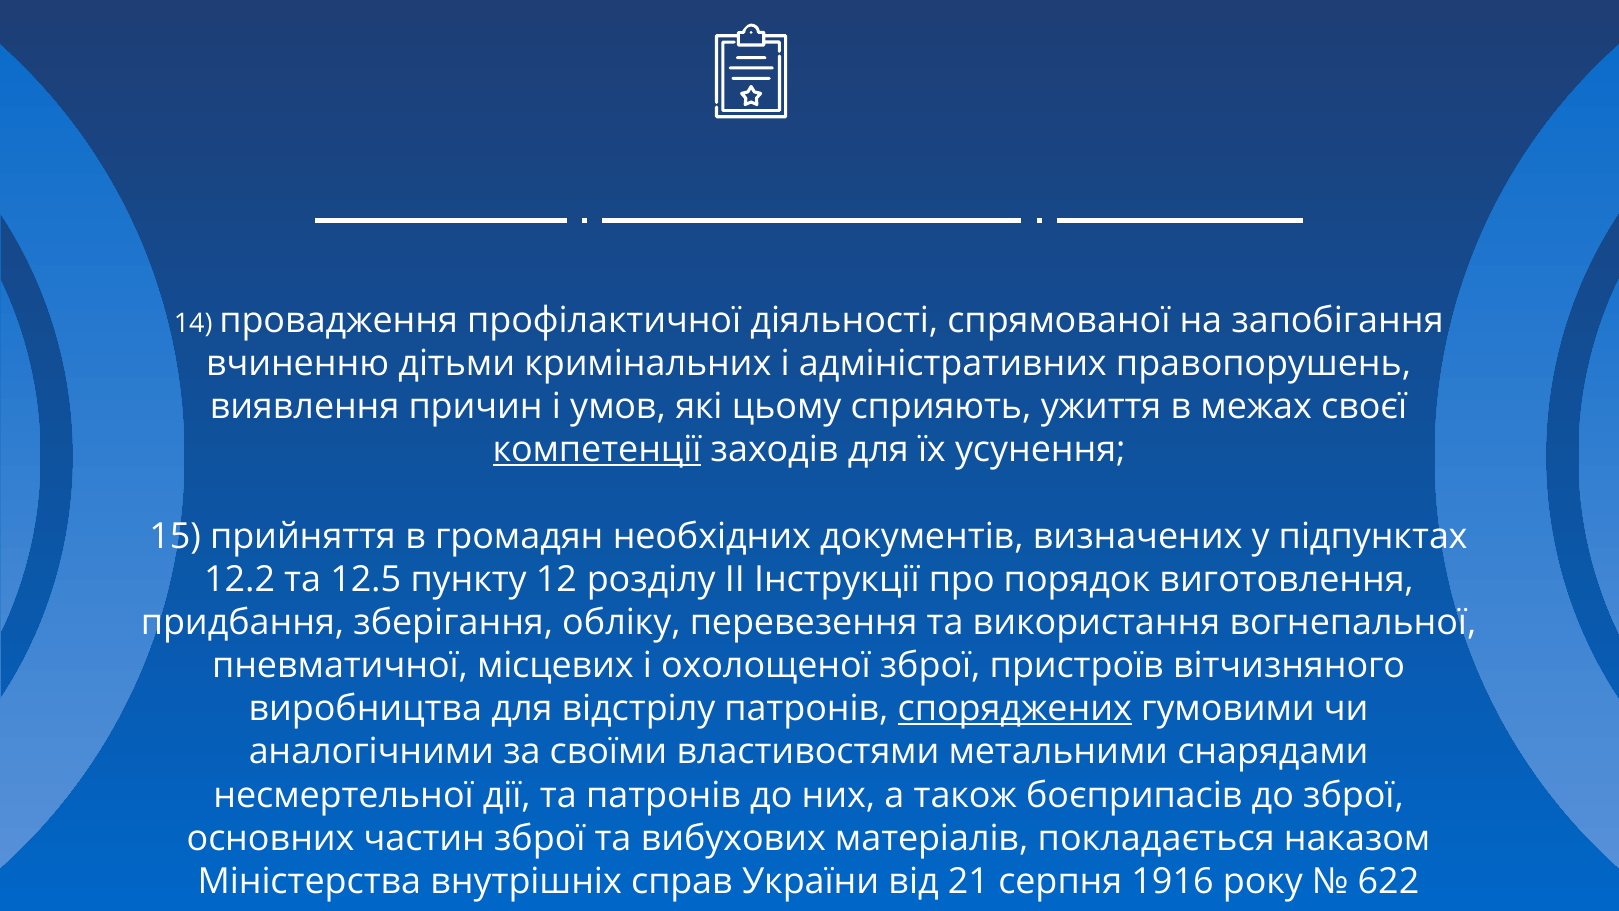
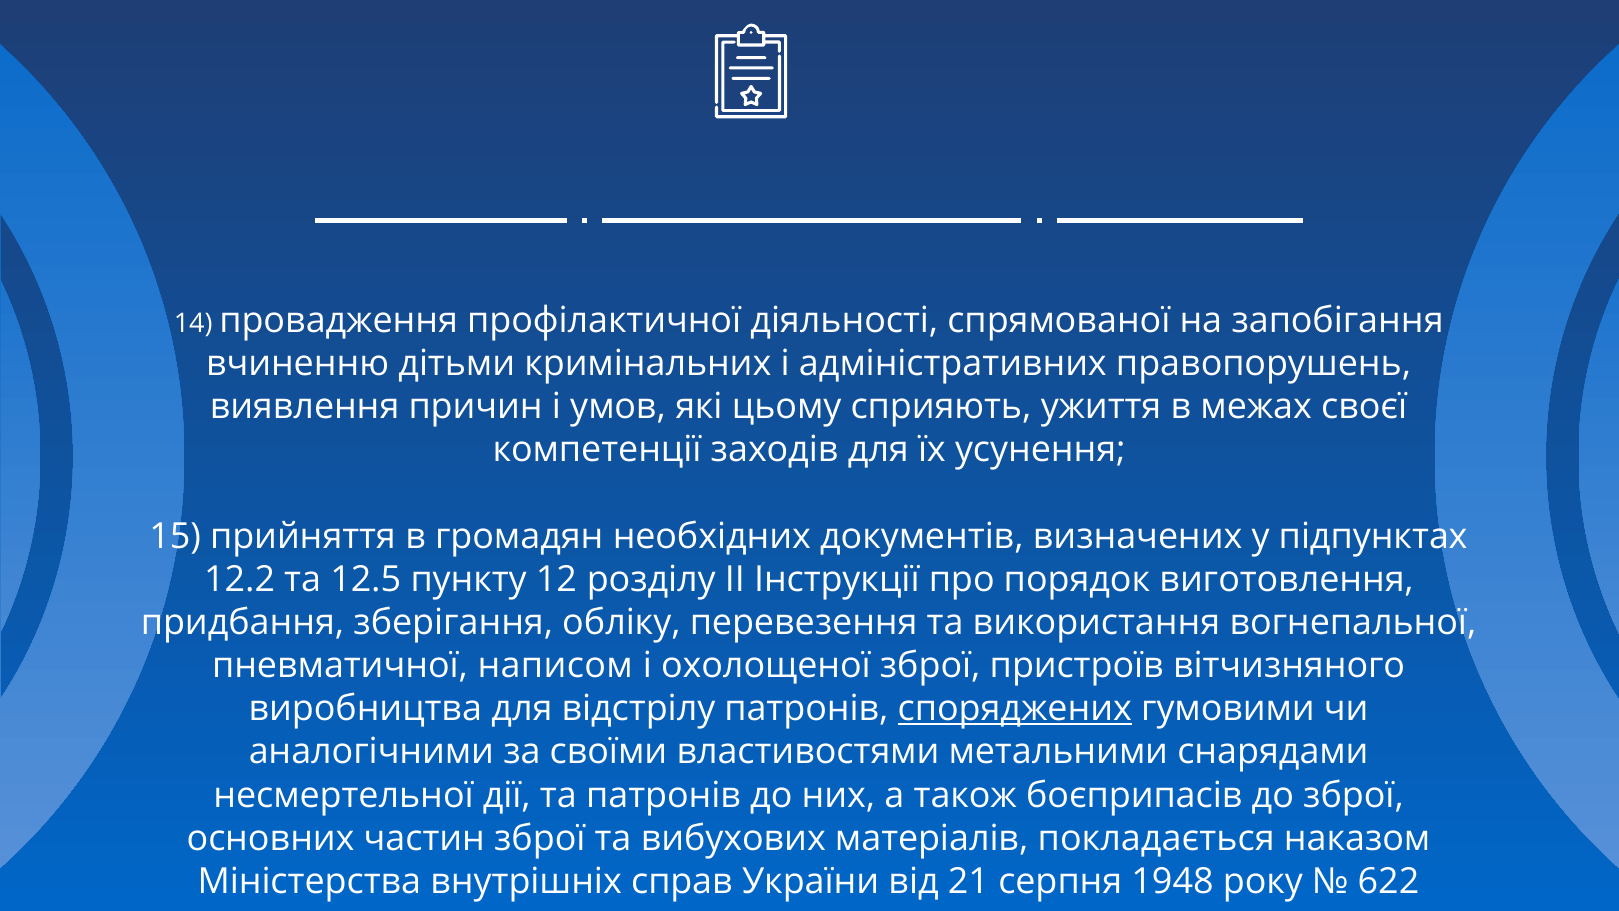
компетенції underline: present -> none (597, 450)
місцевих: місцевих -> написом (555, 665)
1916: 1916 -> 1948 (1173, 881)
